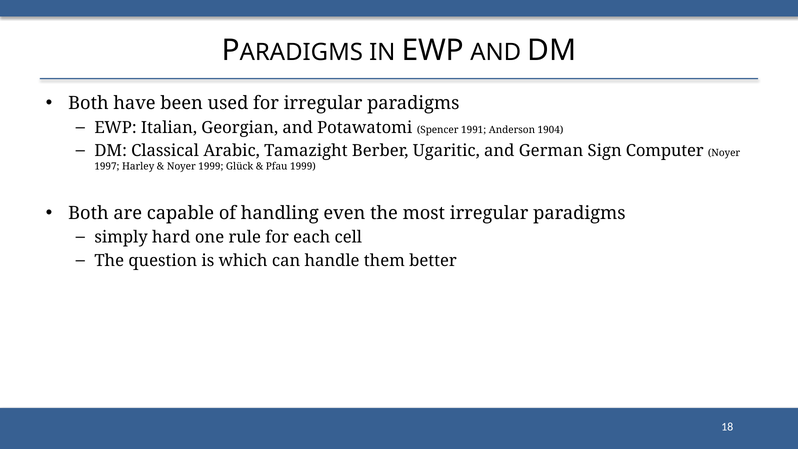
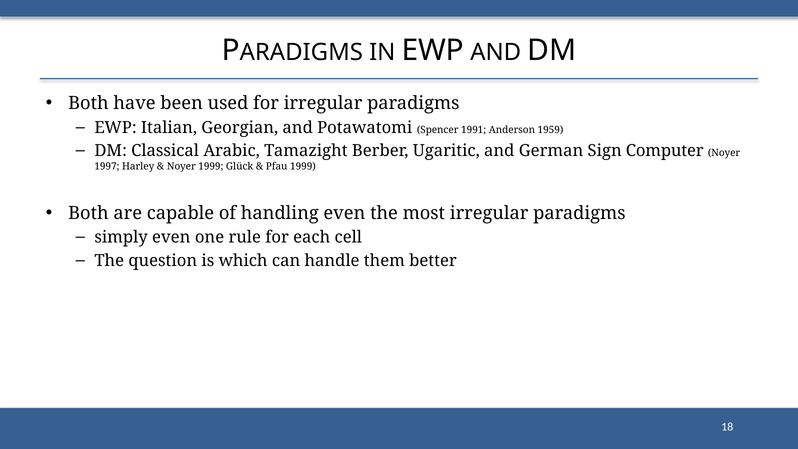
1904: 1904 -> 1959 (550, 130)
simply hard: hard -> even (171, 237)
